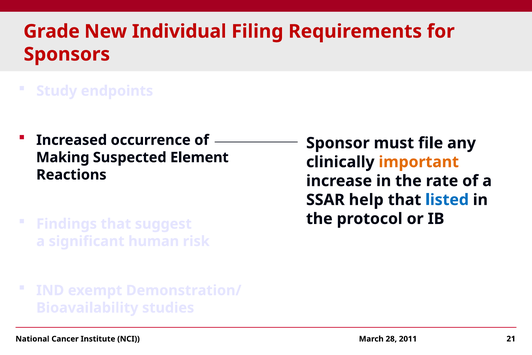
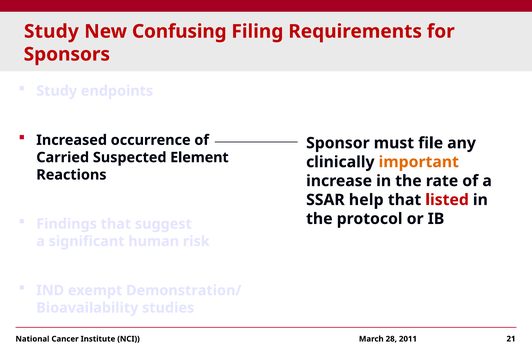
Grade: Grade -> Study (51, 31)
Individual: Individual -> Confusing (179, 31)
Making: Making -> Carried (63, 157)
listed colour: blue -> red (447, 200)
